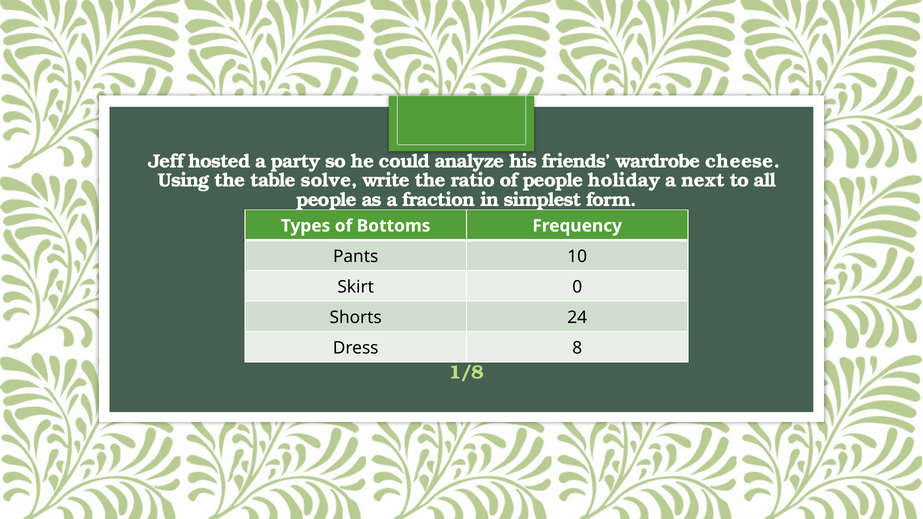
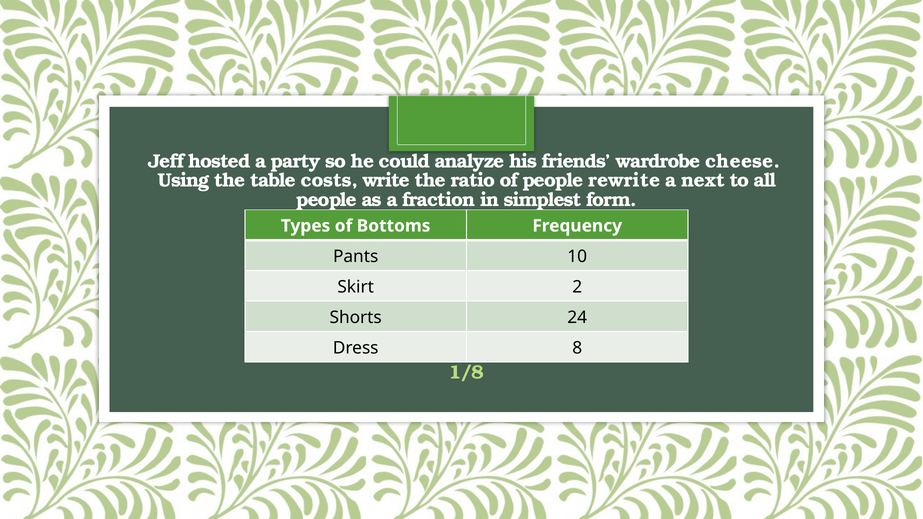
solve: solve -> costs (329, 181)
holiday: holiday -> rewrite (624, 181)
0: 0 -> 2 (577, 287)
